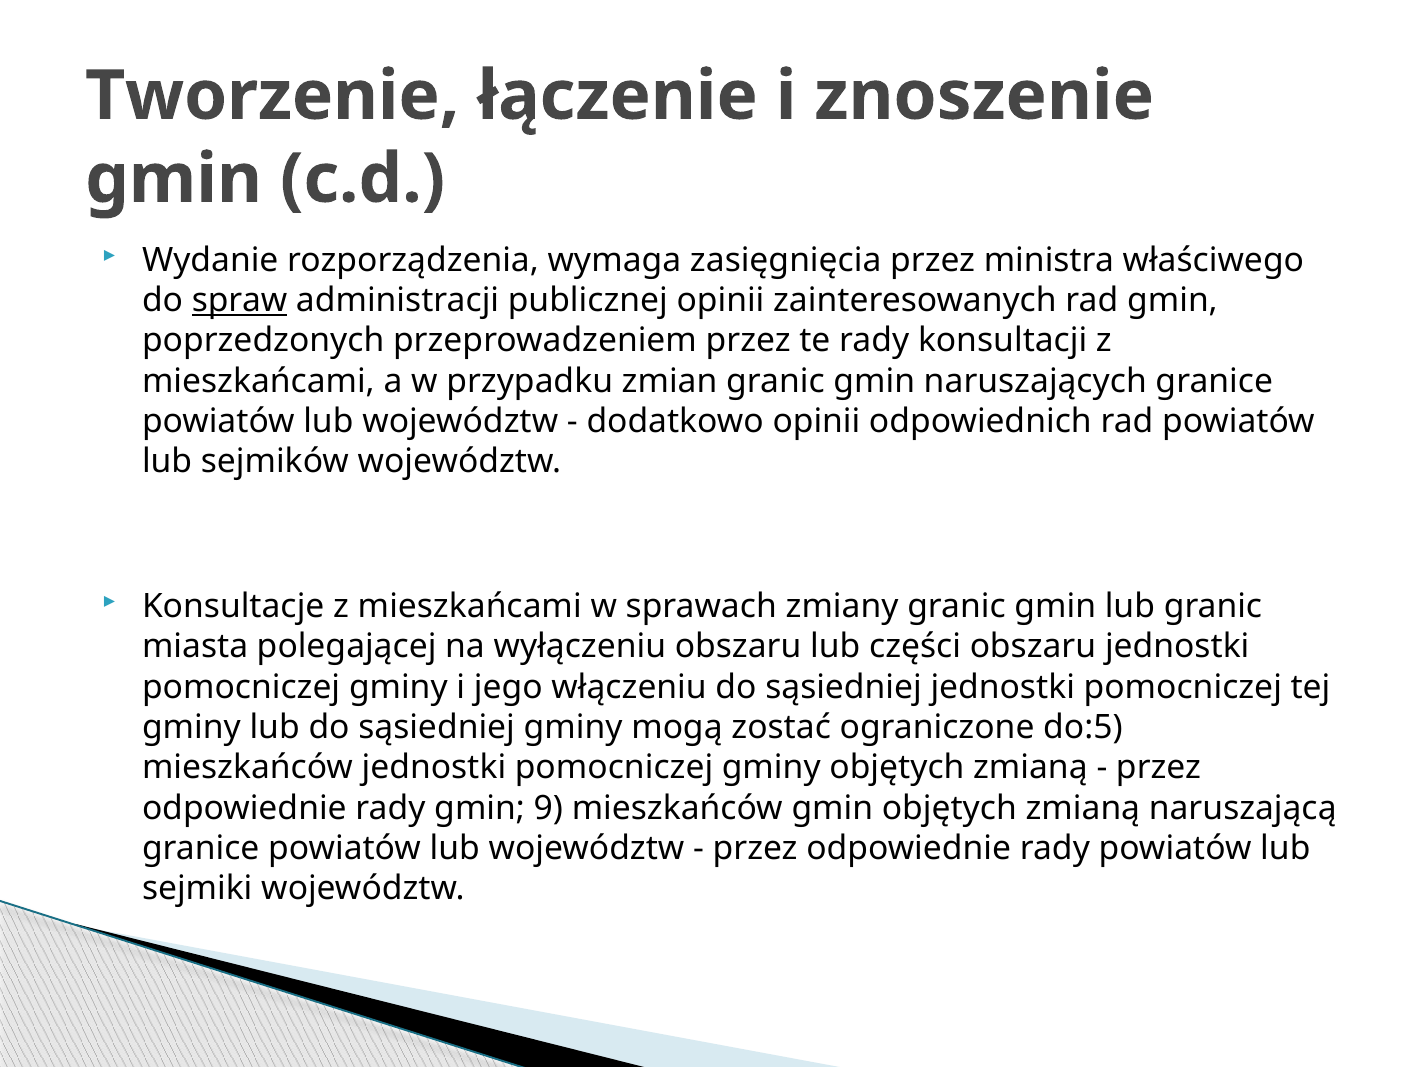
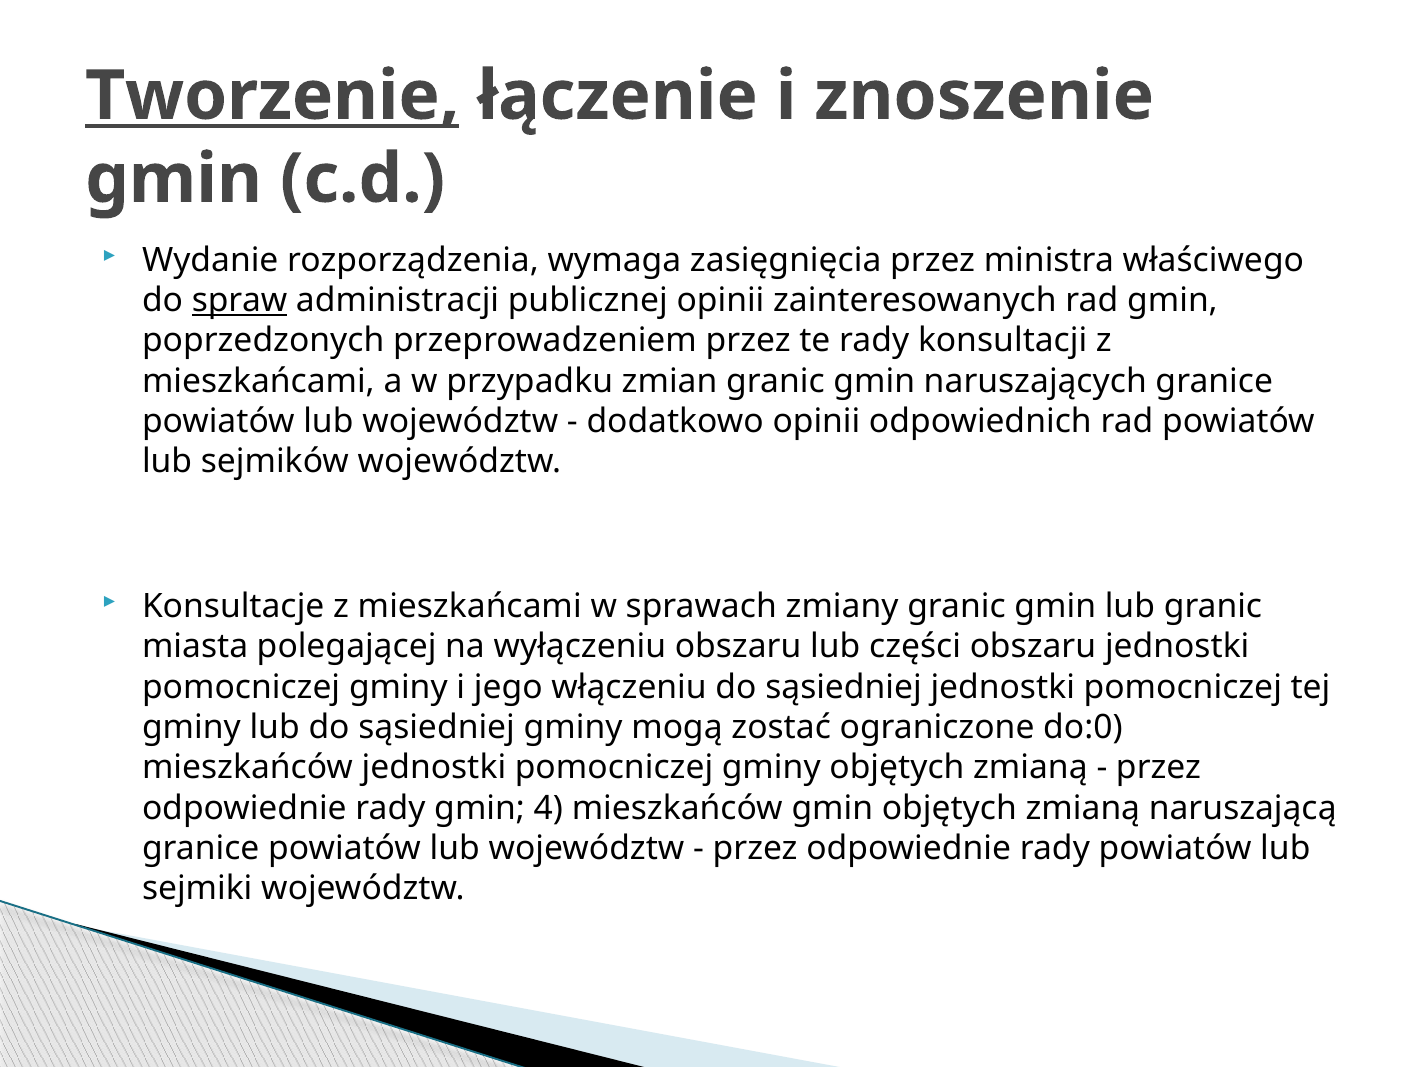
Tworzenie underline: none -> present (272, 96)
do:5: do:5 -> do:0 (1083, 727)
9: 9 -> 4 (548, 808)
